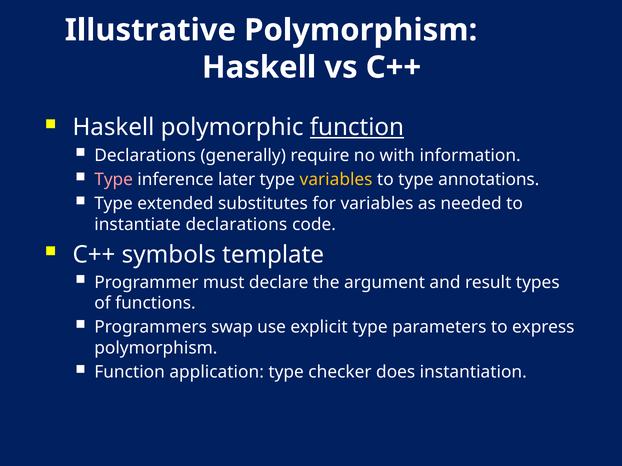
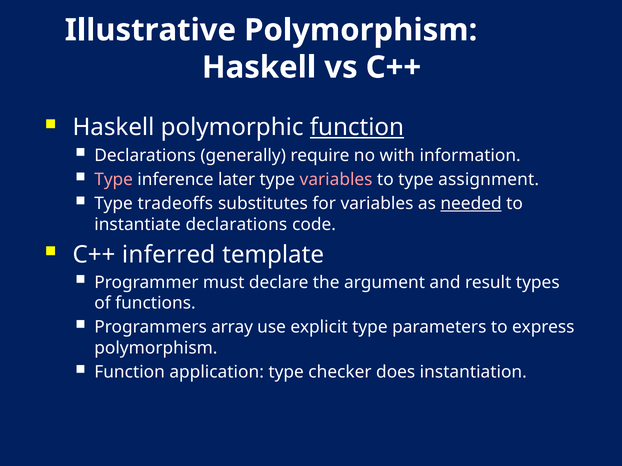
variables colour: yellow -> pink (336, 180)
annotations: annotations -> assignment (489, 180)
extended: extended -> tradeoffs (175, 204)
needed underline: none -> present (471, 204)
symbols: symbols -> inferred (169, 255)
swap: swap -> array (232, 328)
